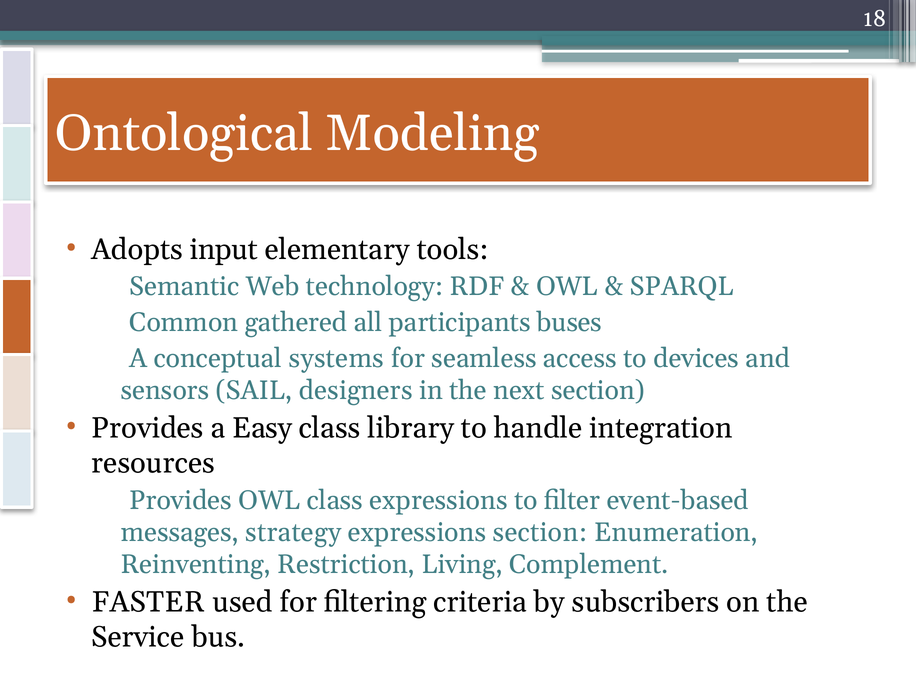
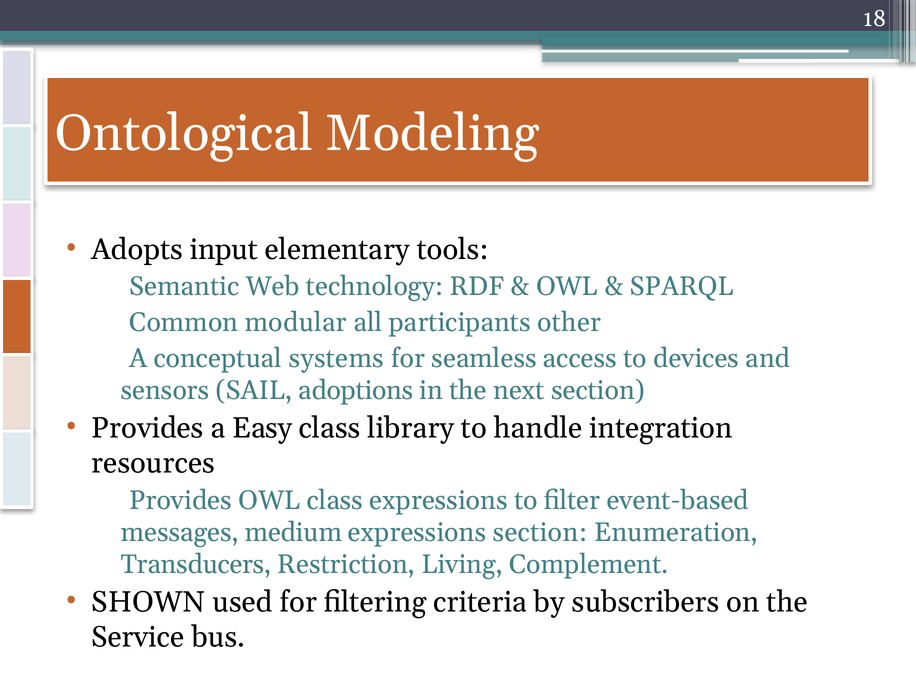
gathered: gathered -> modular (296, 323)
buses: buses -> other (569, 323)
designers: designers -> adoptions (356, 390)
strategy: strategy -> medium (294, 532)
Reinventing: Reinventing -> Transducers (196, 564)
FASTER: FASTER -> SHOWN (148, 602)
